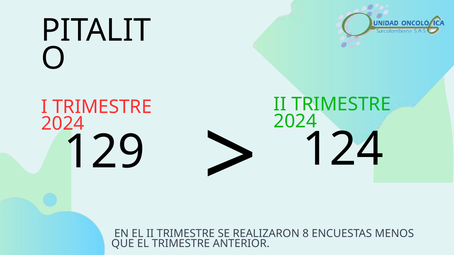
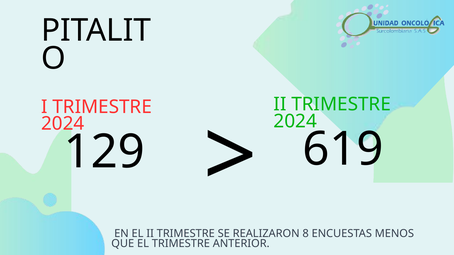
124: 124 -> 619 (343, 150)
